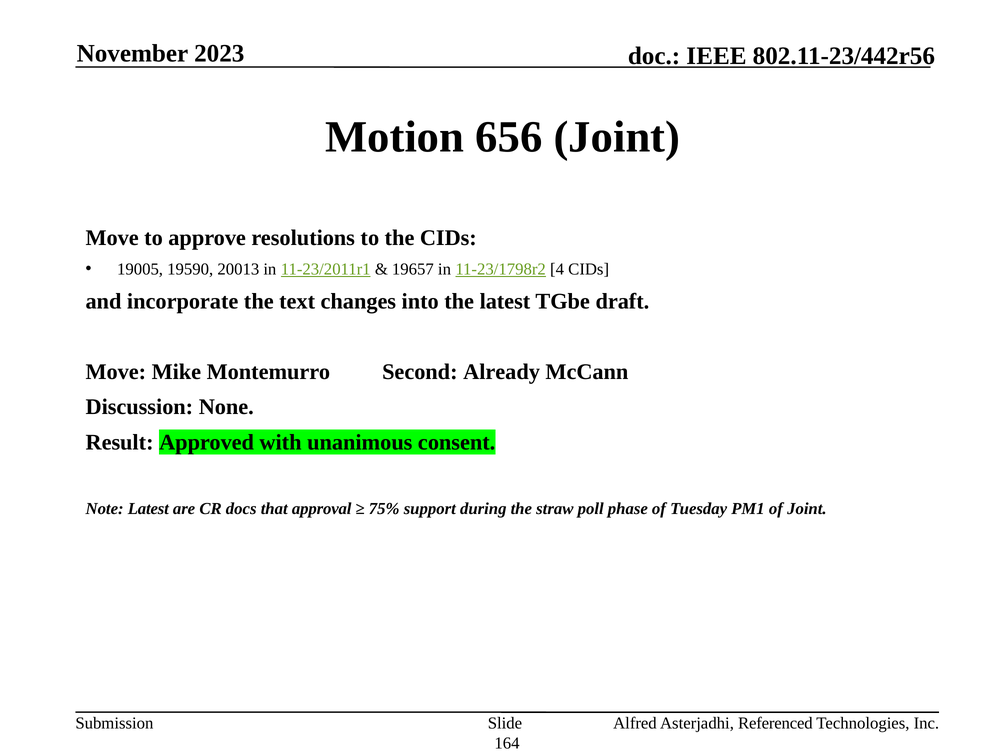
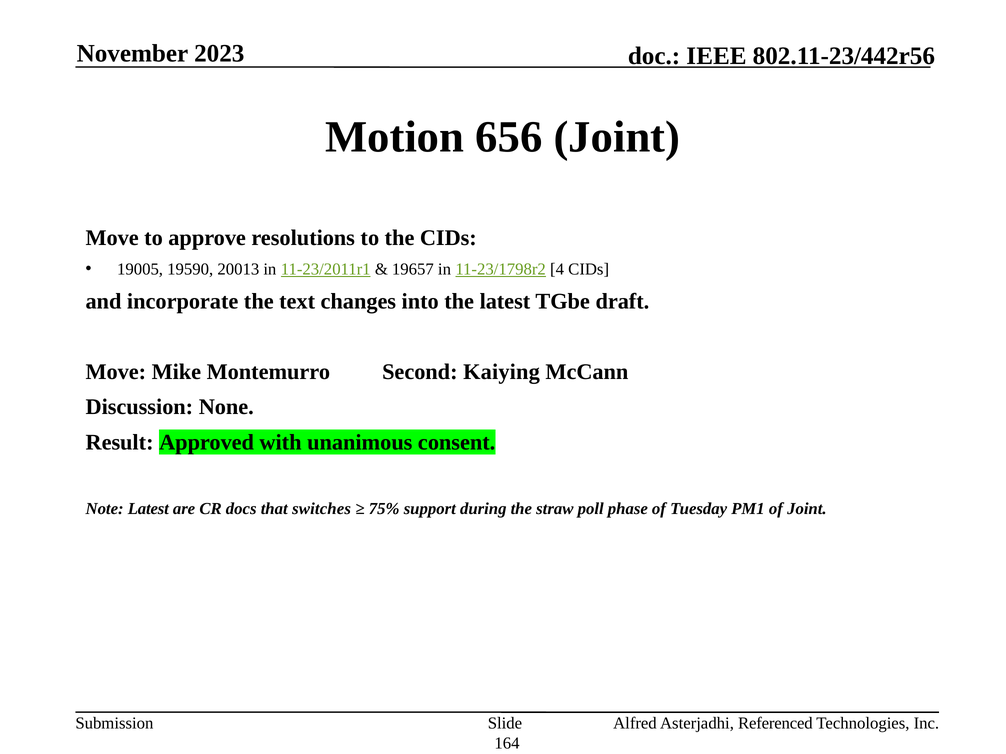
Already: Already -> Kaiying (501, 372)
approval: approval -> switches (322, 509)
